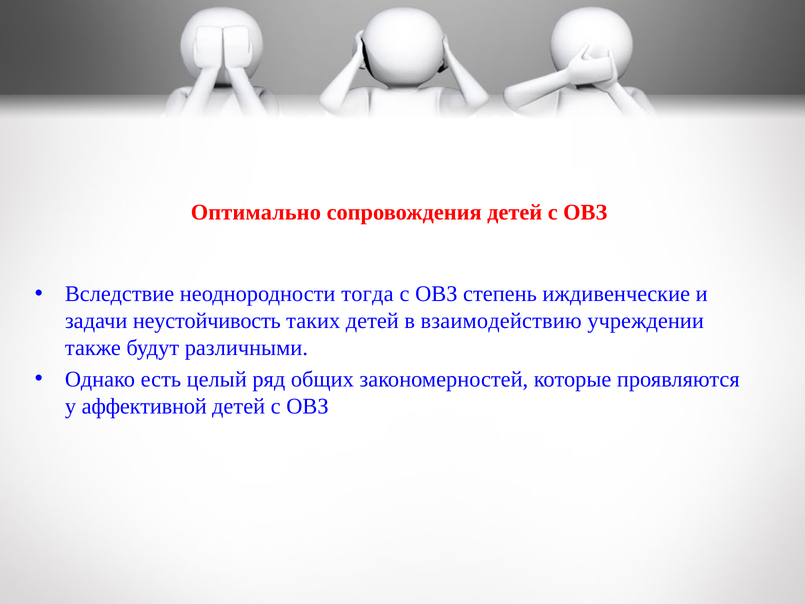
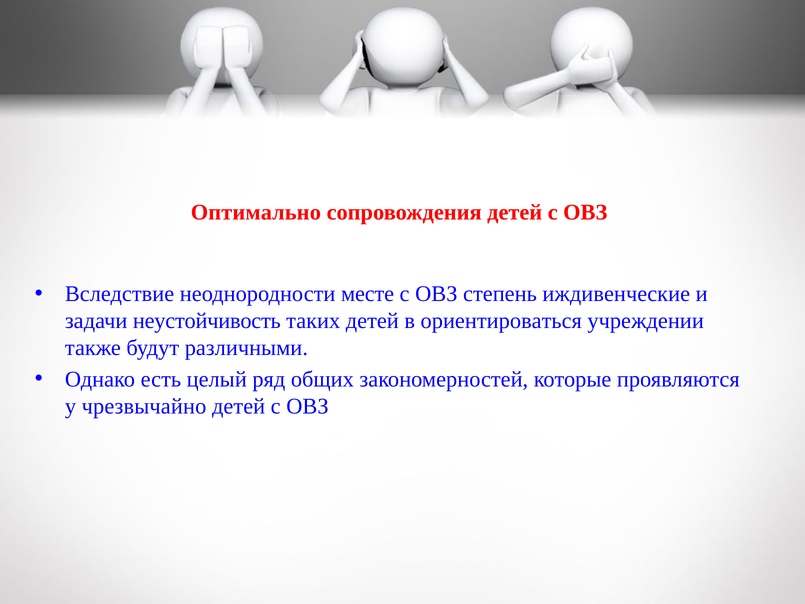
тогда: тогда -> месте (368, 294)
взаимодействию: взаимодействию -> ориентироваться (501, 321)
аффективной: аффективной -> чрезвычайно (144, 406)
